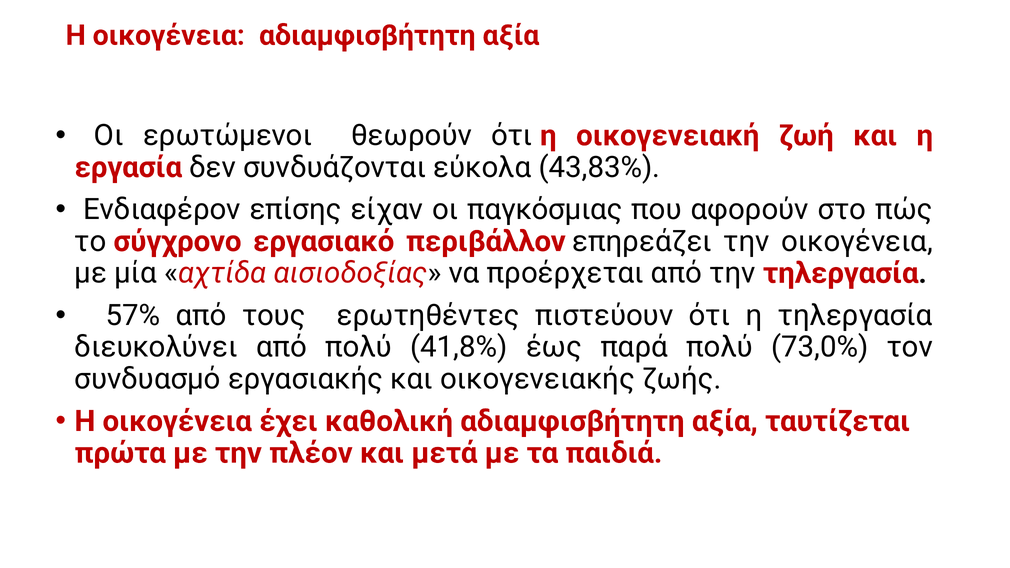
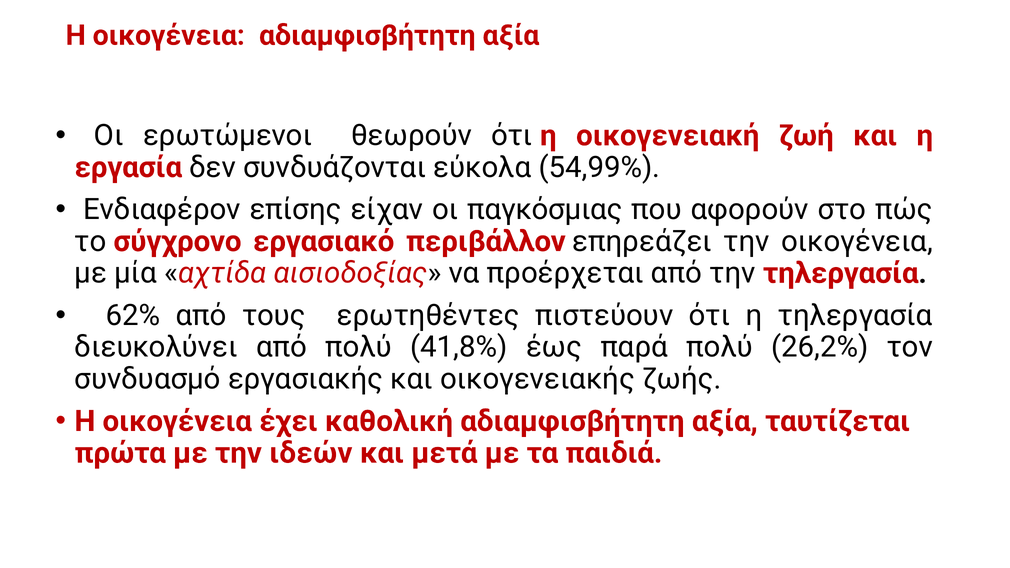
43,83%: 43,83% -> 54,99% (599, 167)
57%: 57% -> 62% (133, 315)
73,0%: 73,0% -> 26,2% (820, 347)
πλέον: πλέον -> ιδεών (311, 453)
